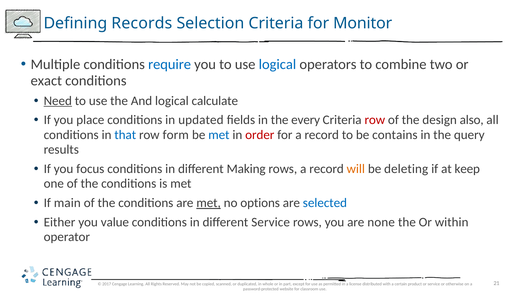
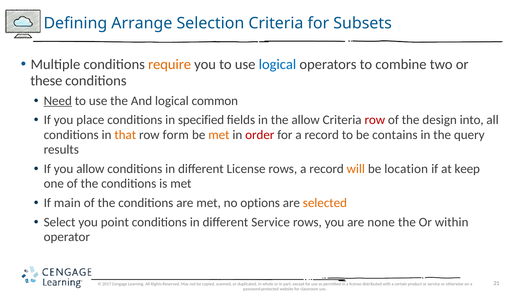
Records: Records -> Arrange (142, 23)
Monitor: Monitor -> Subsets (363, 23)
require colour: blue -> orange (170, 64)
exact: exact -> these (46, 81)
calculate: calculate -> common (215, 101)
updated: updated -> specified (201, 120)
the every: every -> allow (306, 120)
also: also -> into (472, 120)
that colour: blue -> orange (125, 135)
met colour: blue -> orange (219, 135)
you focus: focus -> allow (90, 169)
different Making: Making -> License (246, 169)
deleting: deleting -> location (406, 169)
met underline: present -> none (209, 203)
selected colour: blue -> orange (325, 203)
Either: Either -> Select (60, 223)
value: value -> point (115, 223)
